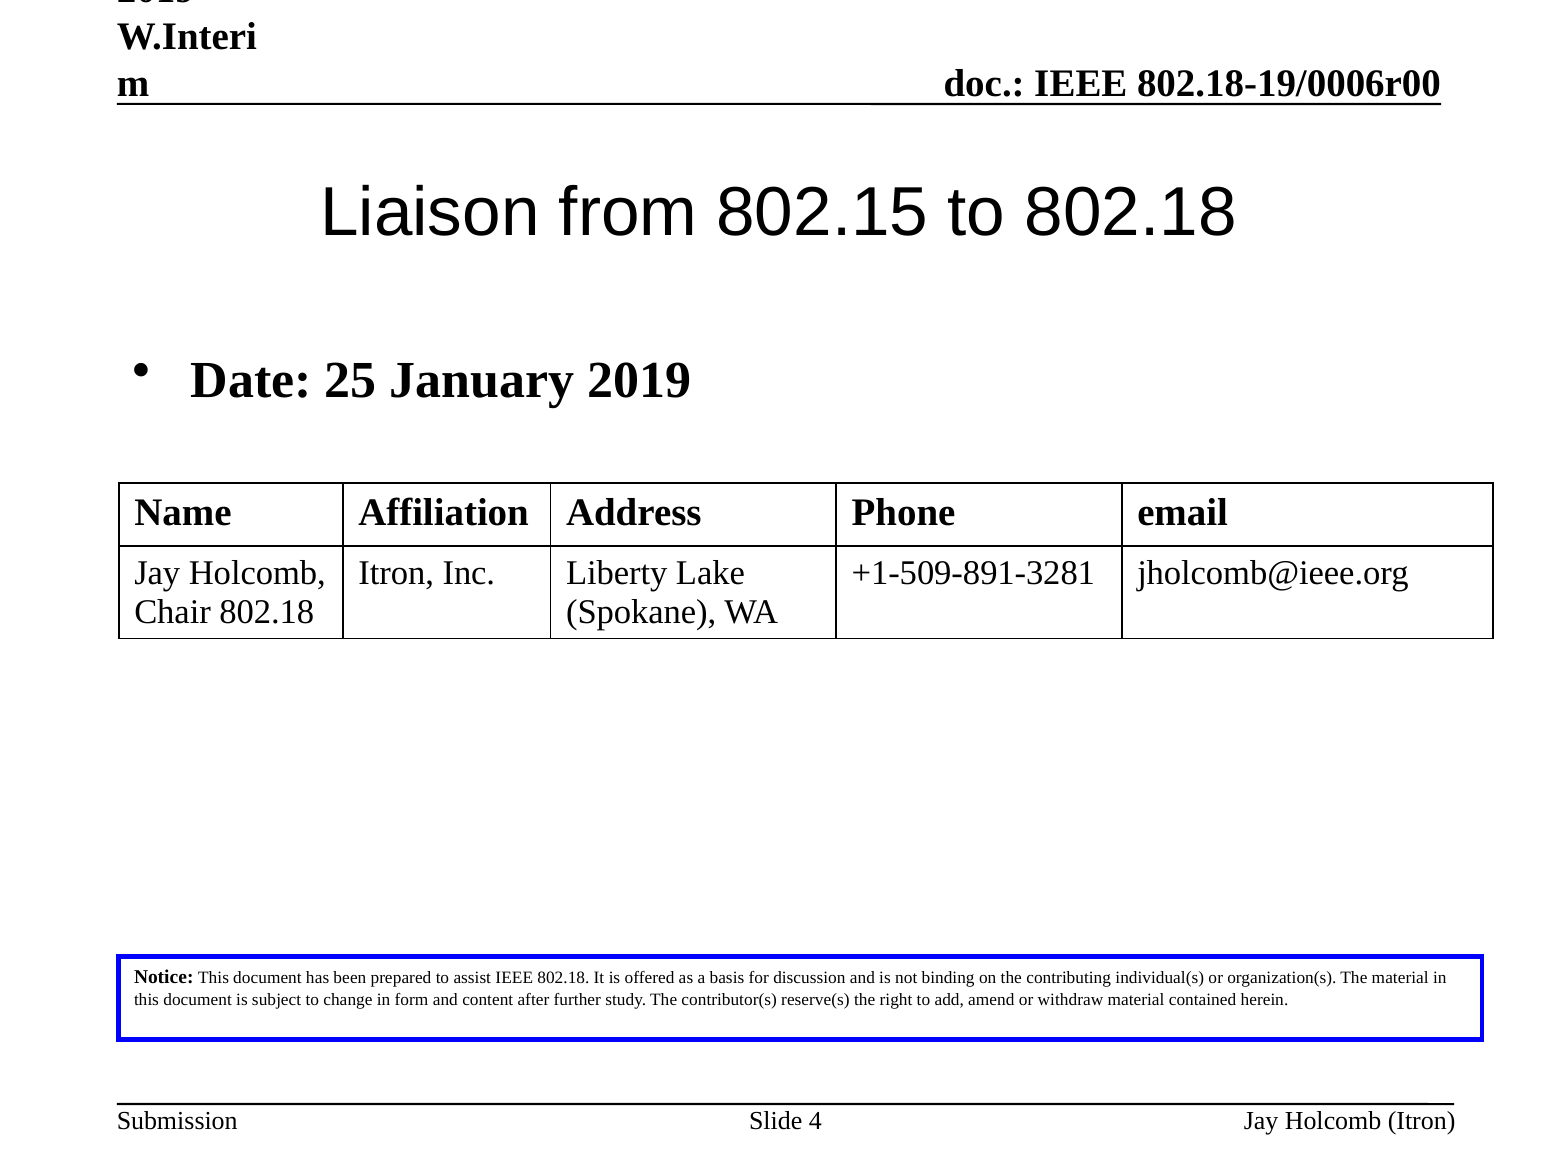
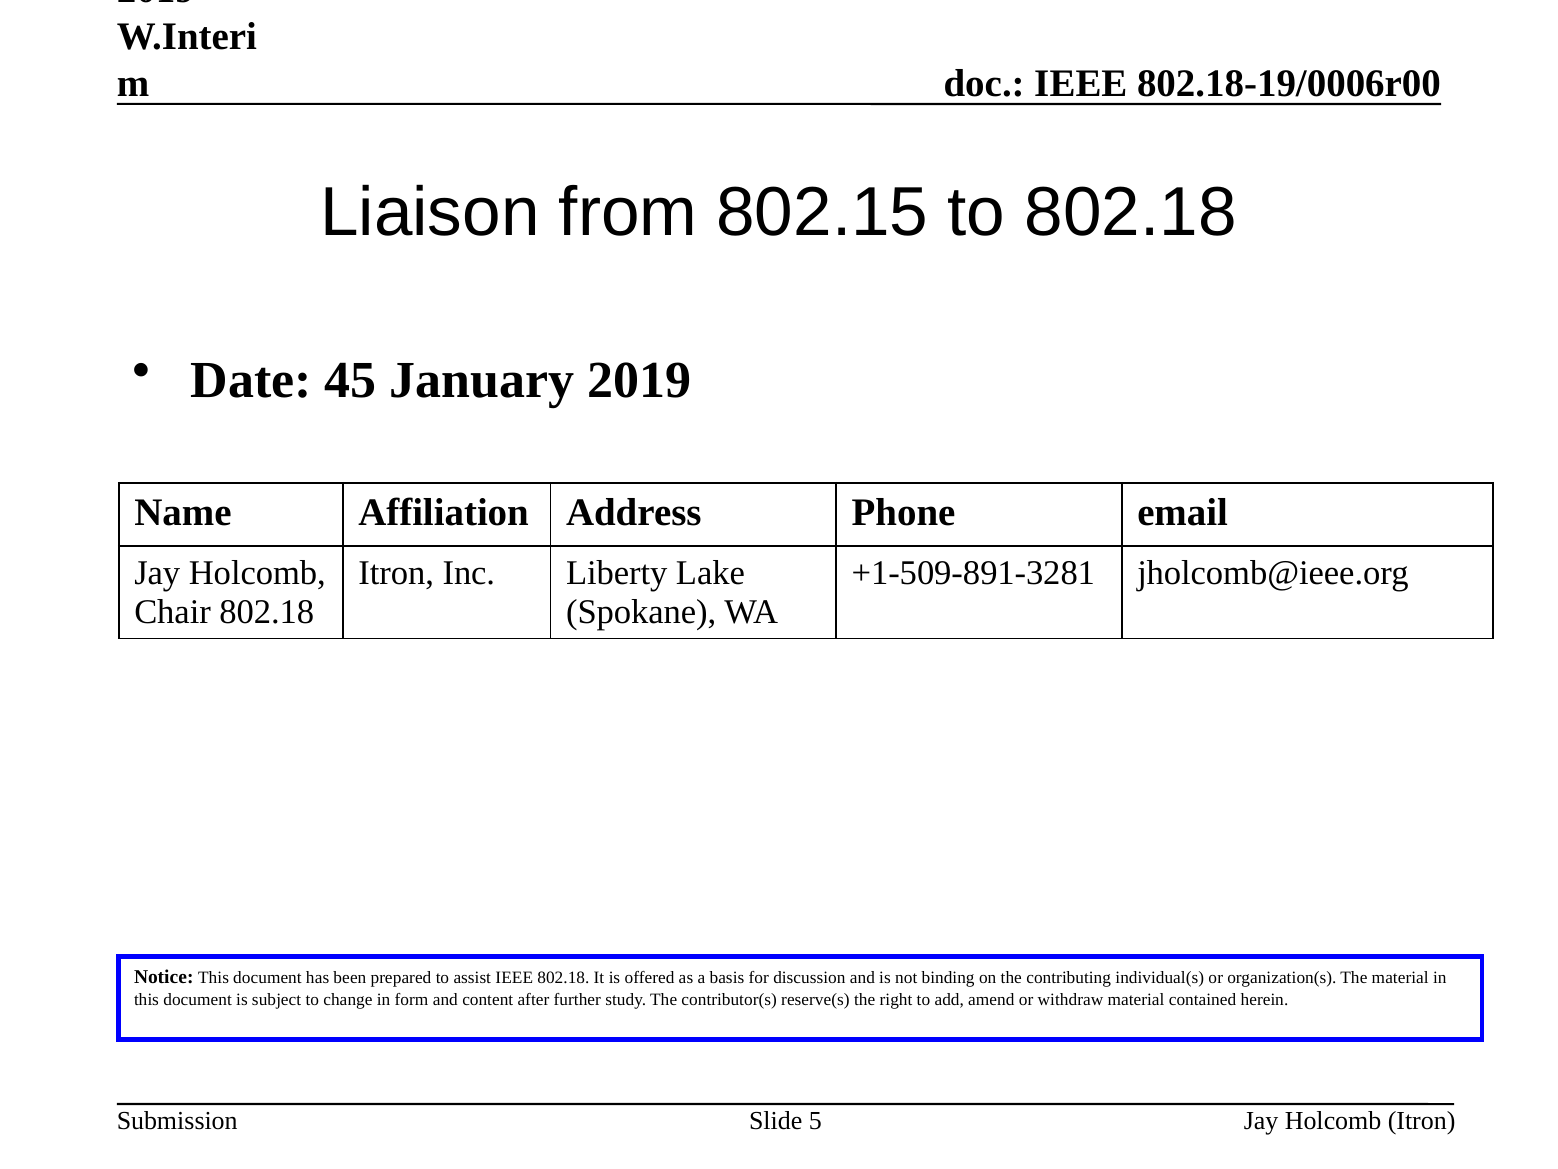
25: 25 -> 45 (351, 380)
4: 4 -> 5 (815, 1121)
